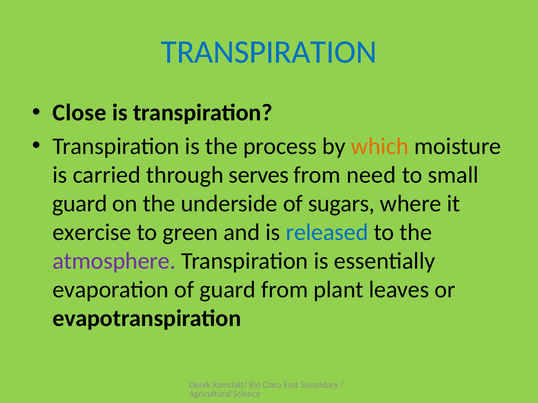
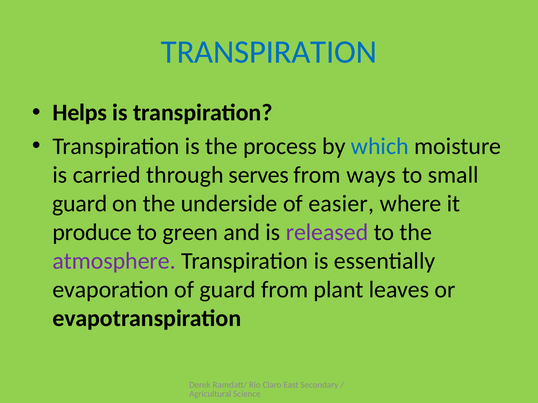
Close: Close -> Helps (80, 113)
which colour: orange -> blue (380, 146)
need: need -> ways (371, 175)
sugars: sugars -> easier (341, 204)
exercise: exercise -> produce (92, 232)
released colour: blue -> purple (327, 232)
